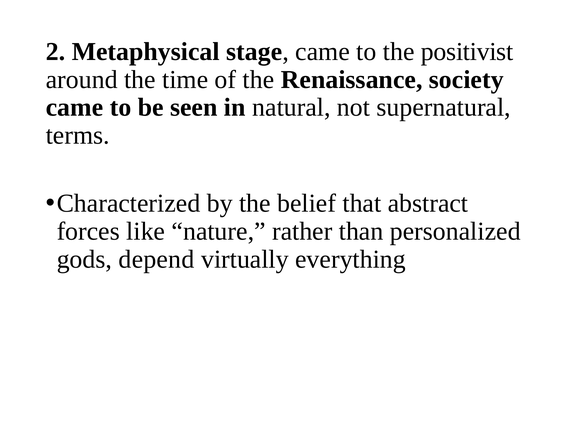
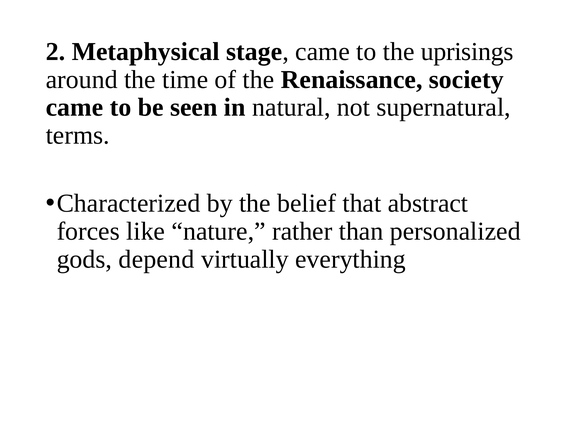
positivist: positivist -> uprisings (467, 52)
